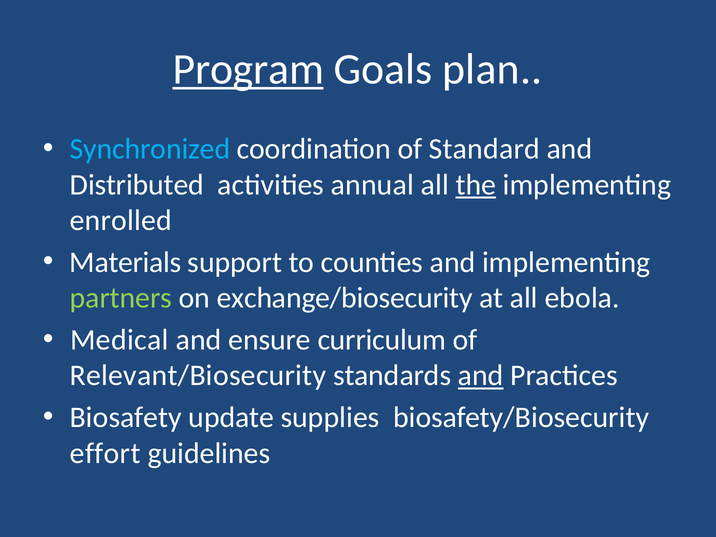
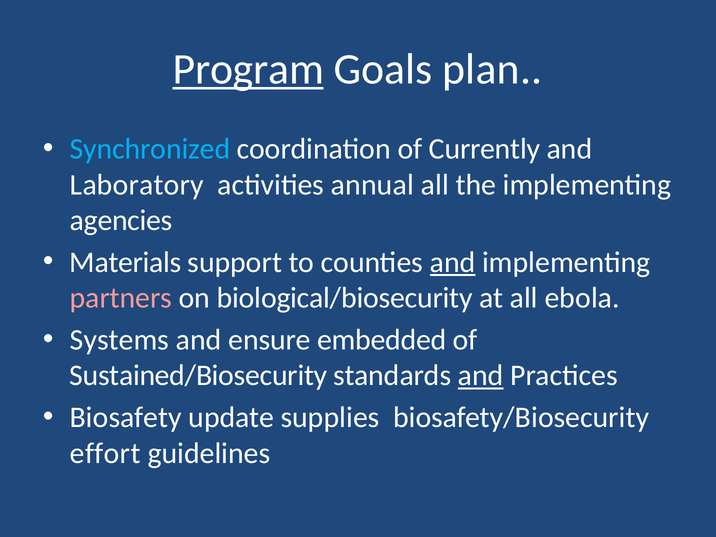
Standard: Standard -> Currently (485, 149)
Distributed: Distributed -> Laboratory (137, 185)
the underline: present -> none (476, 185)
enrolled: enrolled -> agencies (121, 220)
and underline: none -> present (453, 262)
partners colour: light green -> pink (121, 298)
exchange/biosecurity: exchange/biosecurity -> biological/biosecurity (345, 298)
Medical: Medical -> Systems (119, 340)
curriculum: curriculum -> embedded (382, 340)
Relevant/Biosecurity: Relevant/Biosecurity -> Sustained/Biosecurity (198, 376)
